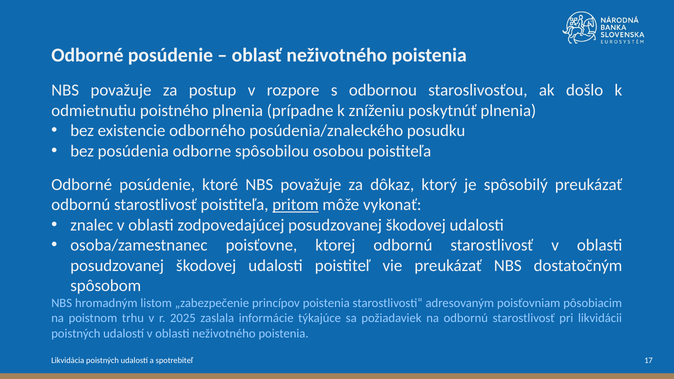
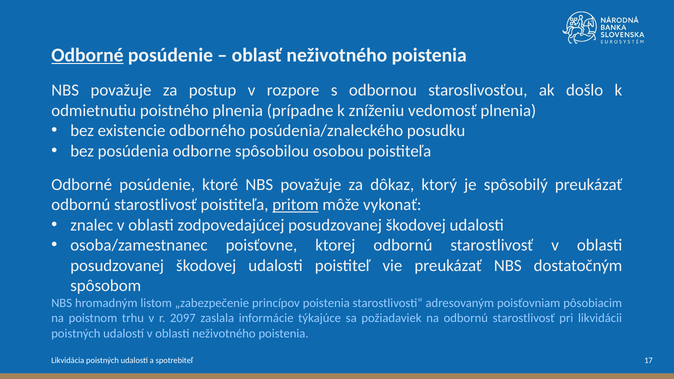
Odborné underline: none -> present (87, 55)
poskytnúť: poskytnúť -> vedomosť (442, 111)
2025: 2025 -> 2097 (183, 318)
